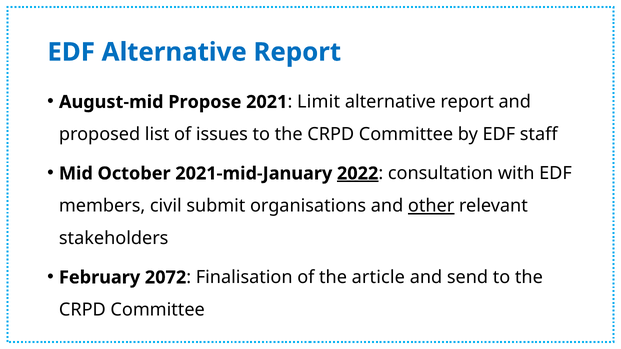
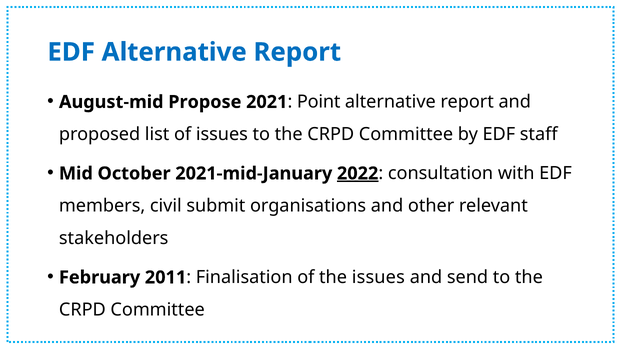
Limit: Limit -> Point (319, 102)
other underline: present -> none (431, 206)
2072: 2072 -> 2011 (166, 278)
the article: article -> issues (378, 278)
